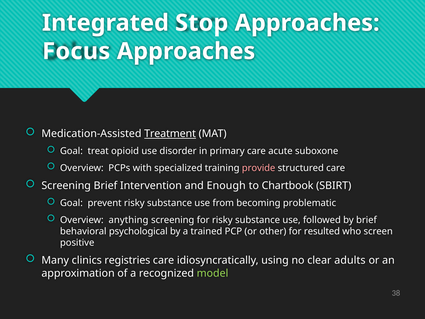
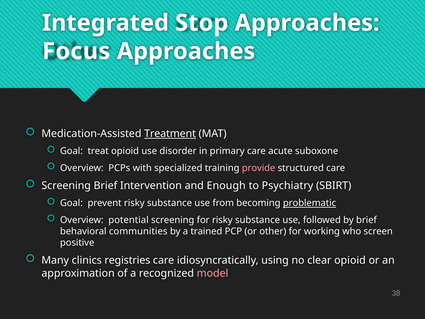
Chartbook: Chartbook -> Psychiatry (288, 186)
problematic underline: none -> present (310, 203)
anything: anything -> potential (129, 220)
psychological: psychological -> communities (138, 231)
resulted: resulted -> working (322, 231)
clear adults: adults -> opioid (350, 260)
model colour: light green -> pink (213, 273)
